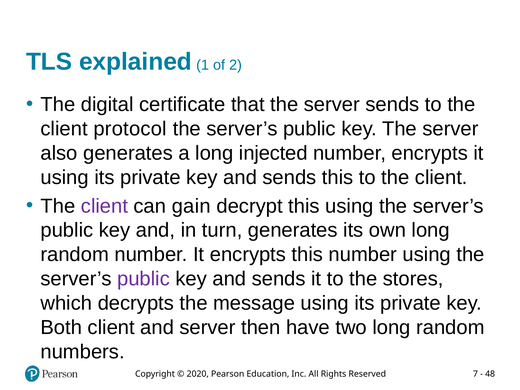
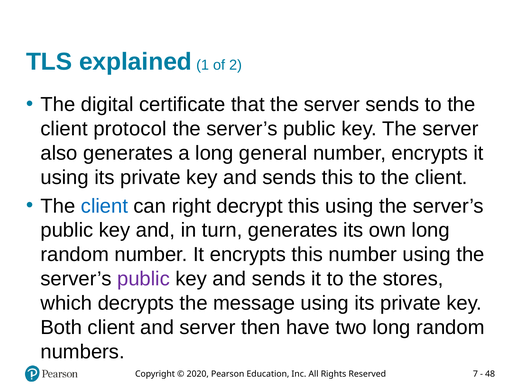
injected: injected -> general (273, 153)
client colour: purple -> blue (104, 206)
gain: gain -> right (191, 206)
